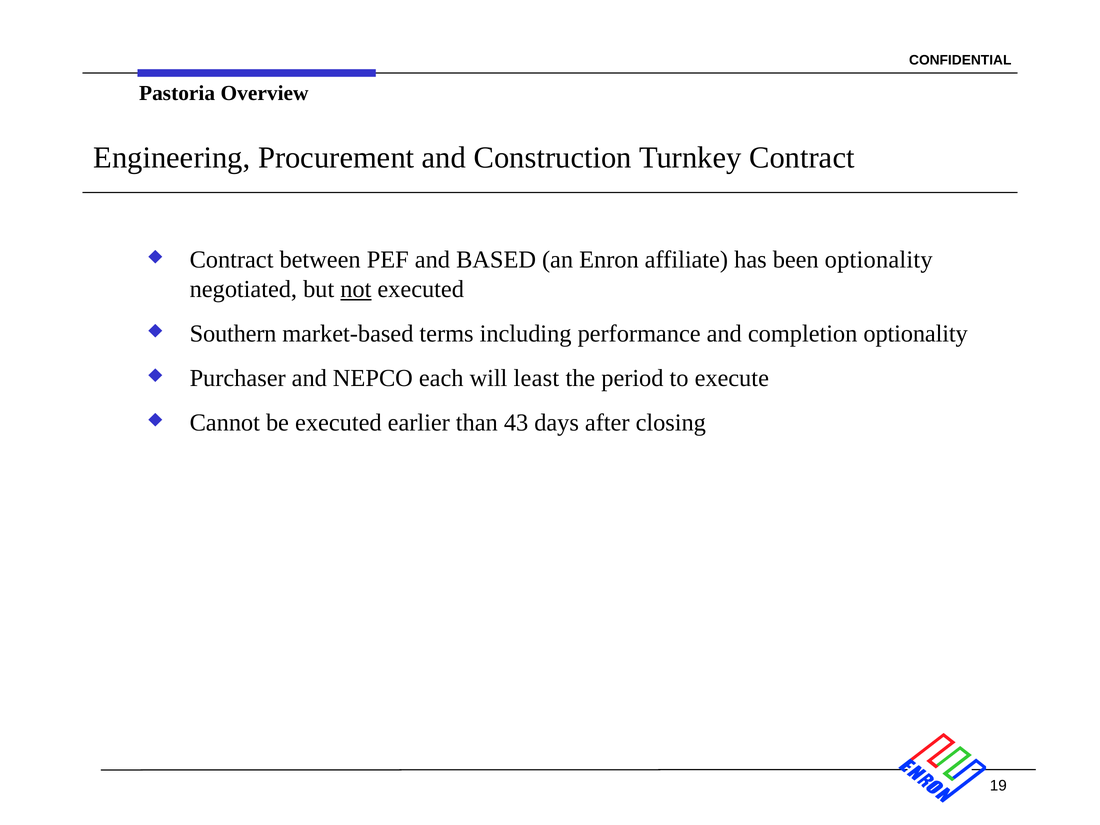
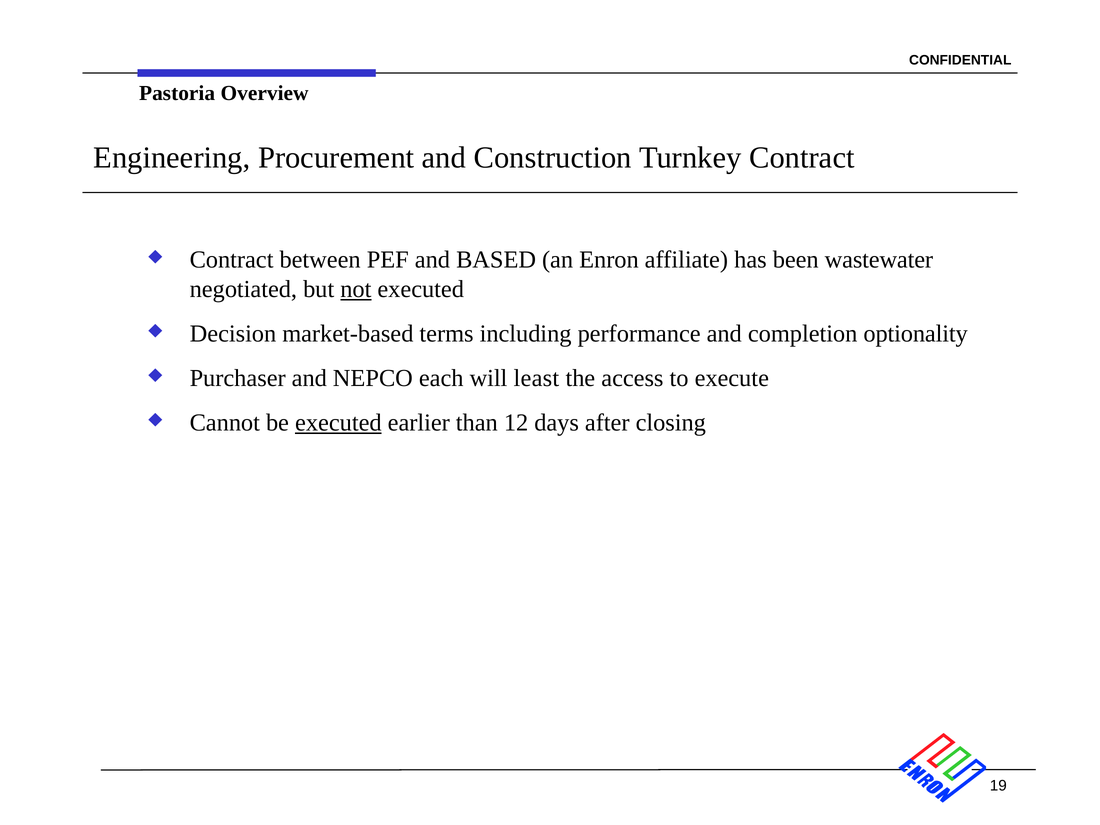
been optionality: optionality -> wastewater (879, 260)
Southern: Southern -> Decision (233, 334)
period: period -> access (632, 378)
executed underline: none -> present (338, 423)
43: 43 -> 12 (516, 423)
